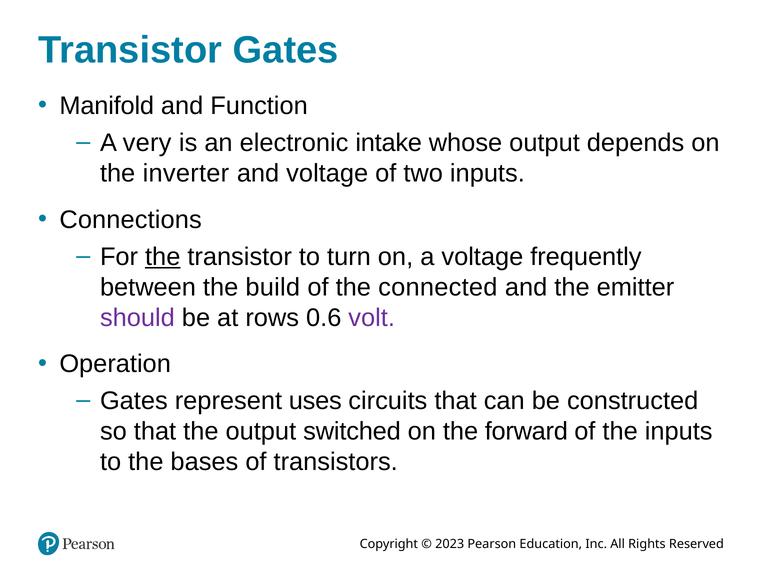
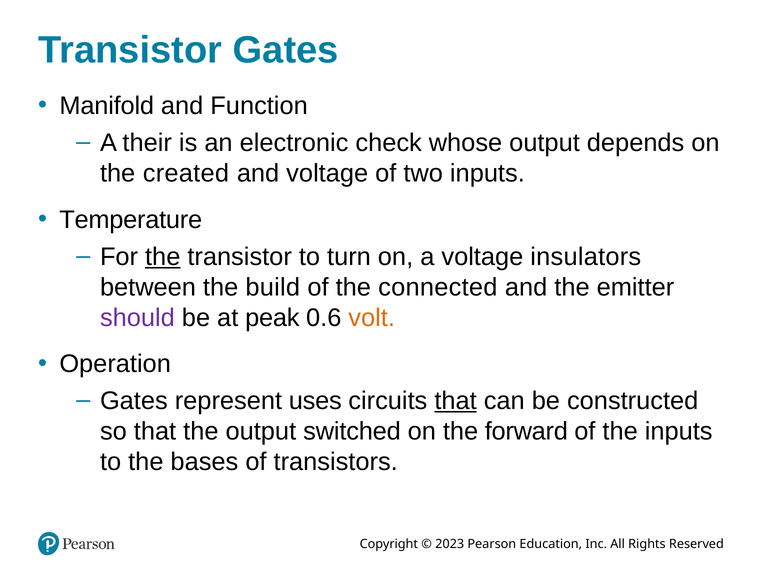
very: very -> their (147, 143)
intake: intake -> check (389, 143)
inverter: inverter -> created (186, 173)
Connections: Connections -> Temperature (131, 220)
frequently: frequently -> insulators (586, 256)
rows: rows -> peak (272, 317)
volt colour: purple -> orange (372, 317)
that underline: none -> present (456, 401)
